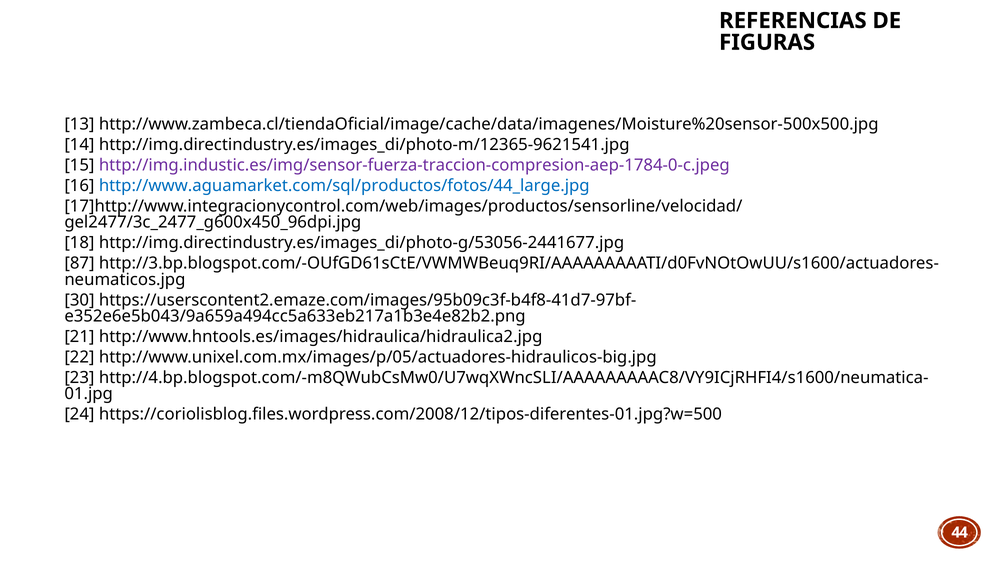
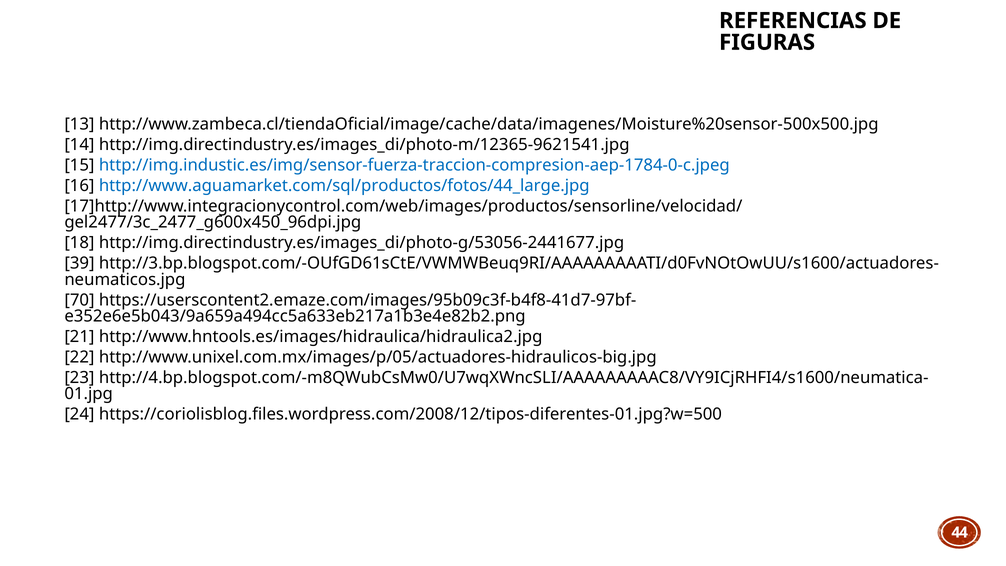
http://img.industic.es/img/sensor-fuerza-traccion-compresion-aep-1784-0-c.jpeg colour: purple -> blue (414, 165)
87: 87 -> 39 (79, 263)
30: 30 -> 70 (79, 300)
